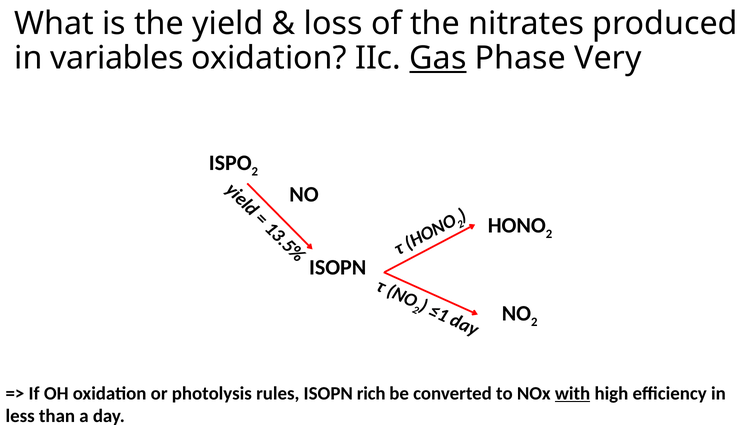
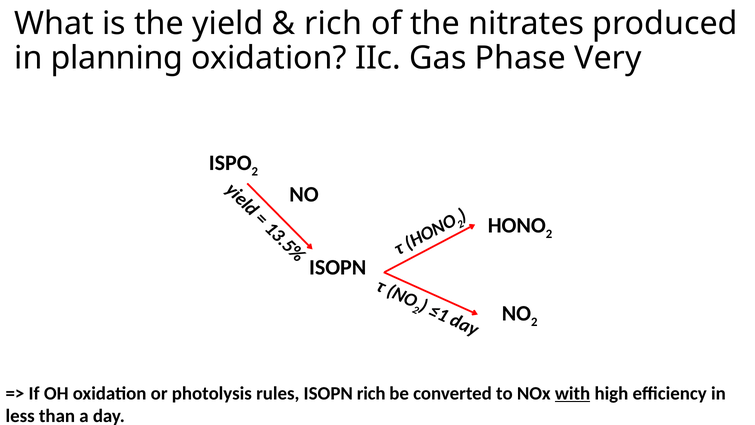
loss: loss -> rich (333, 23)
variables: variables -> planning (117, 58)
Gas underline: present -> none (438, 58)
